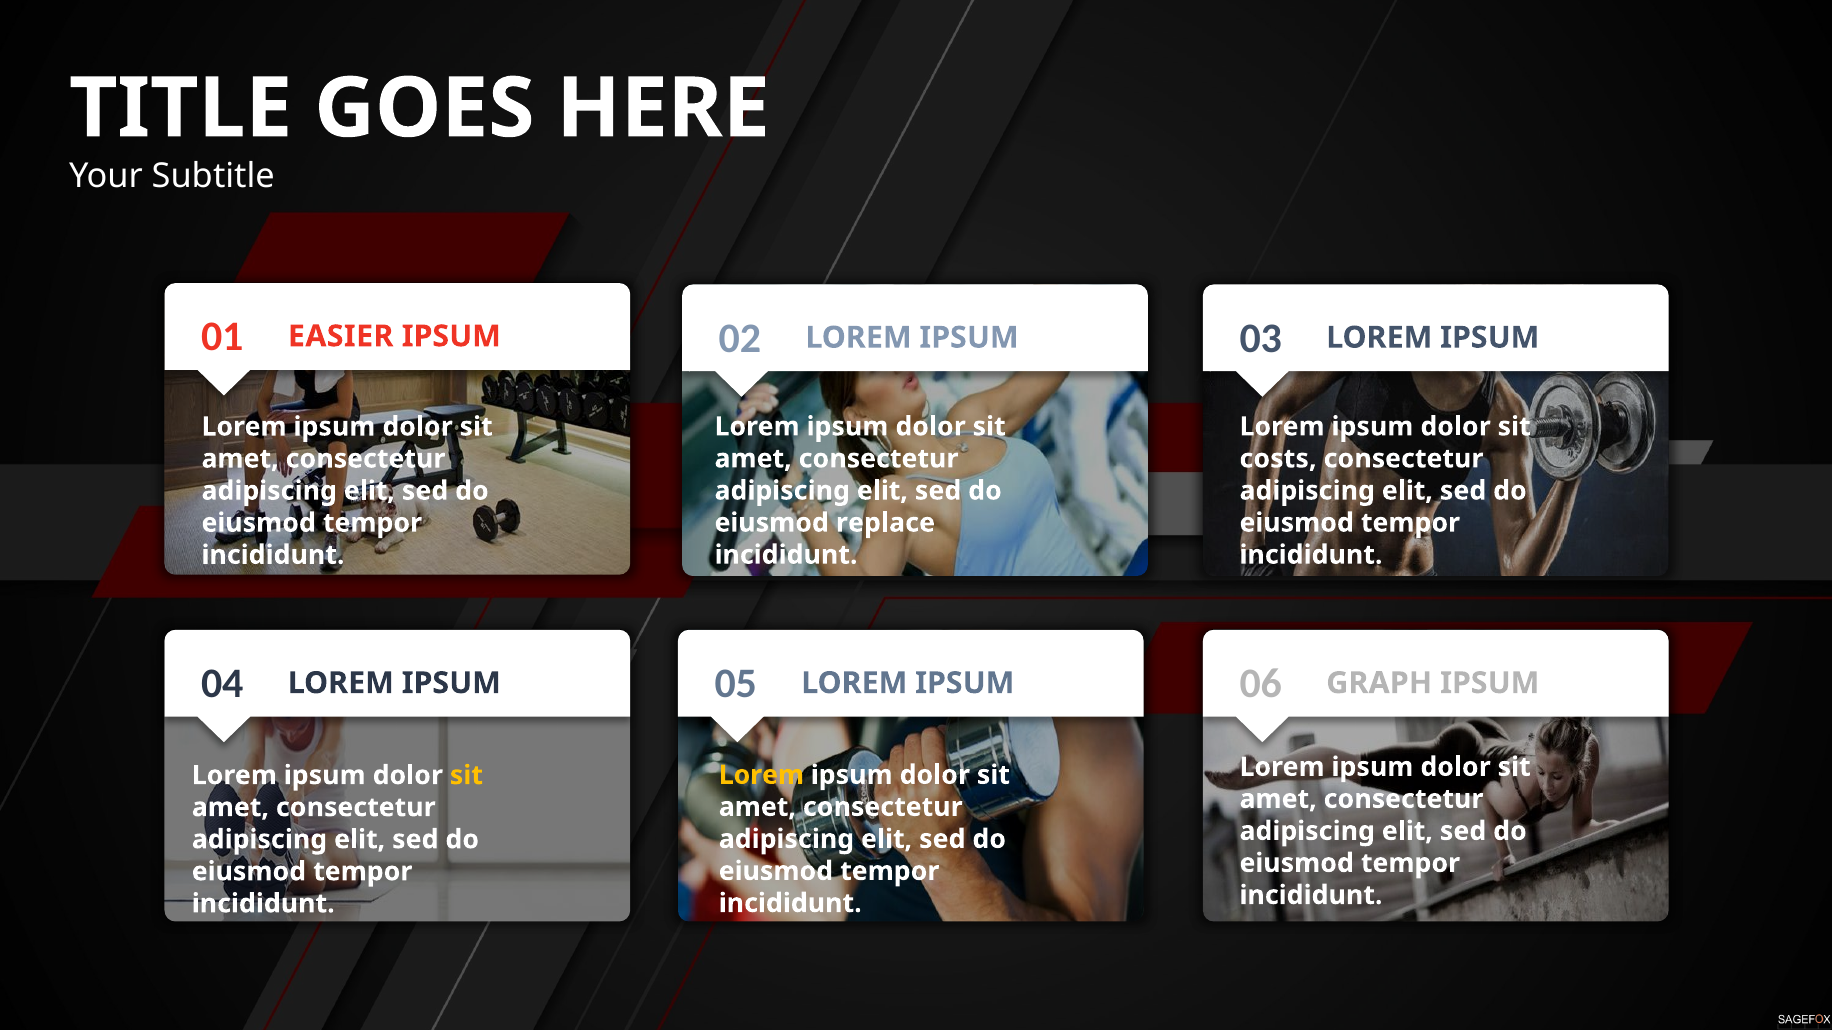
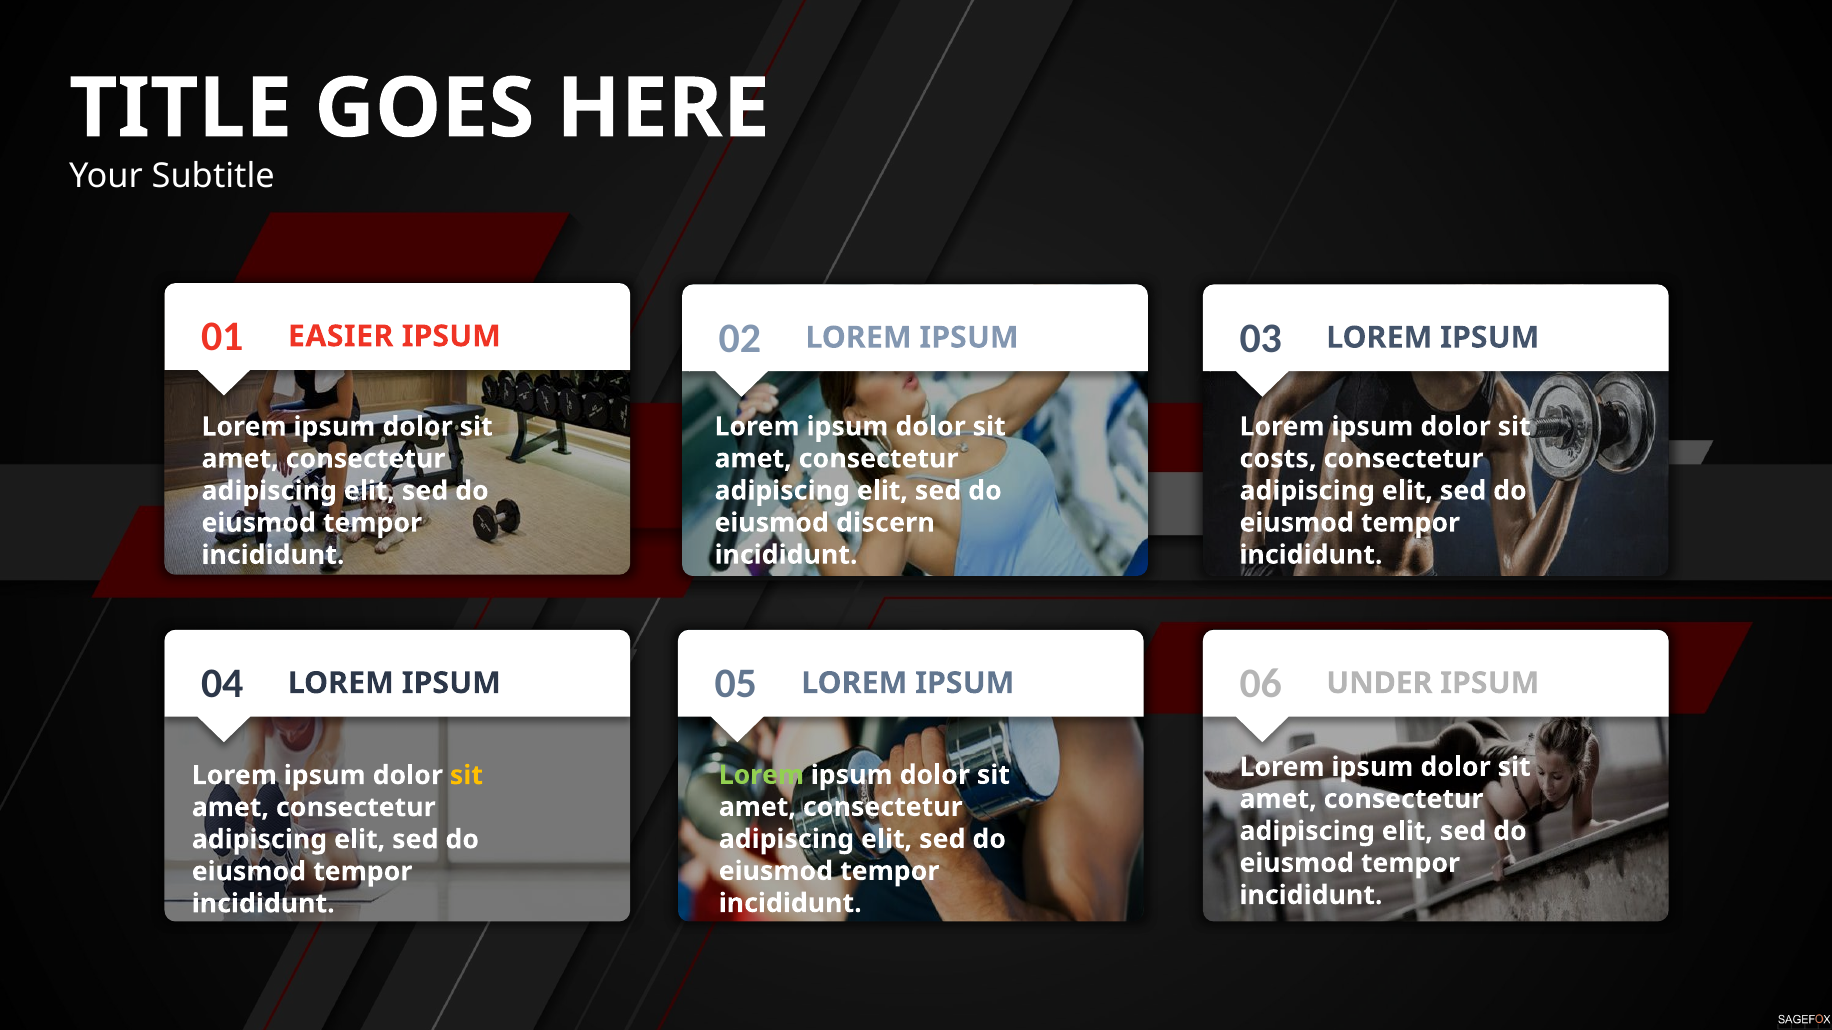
replace: replace -> discern (885, 523)
GRAPH: GRAPH -> UNDER (1379, 683)
Lorem colour: yellow -> light green (761, 775)
